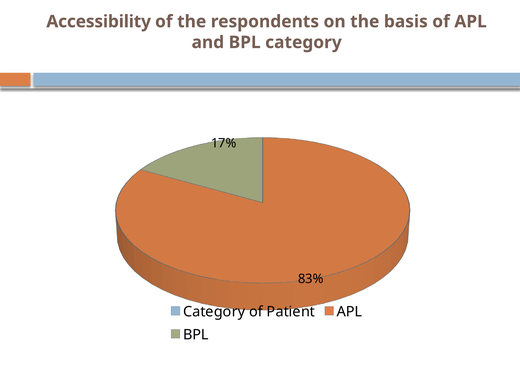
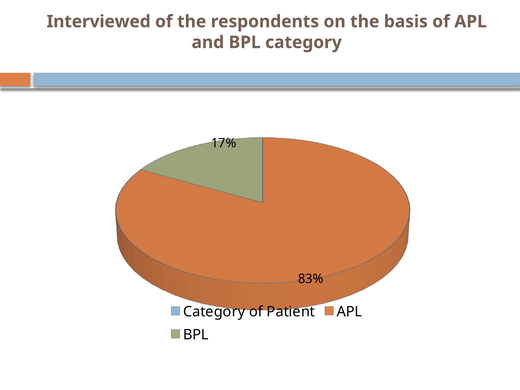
Accessibility: Accessibility -> Interviewed (99, 22)
